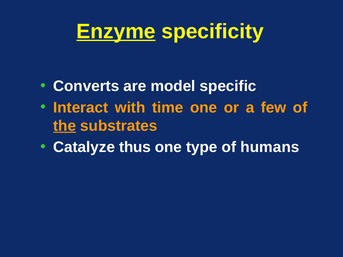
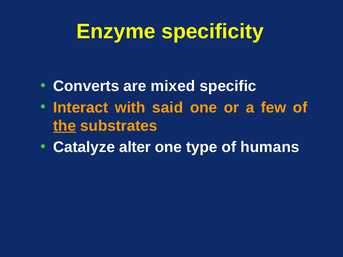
Enzyme underline: present -> none (116, 31)
model: model -> mixed (173, 86)
time: time -> said (168, 108)
thus: thus -> alter (135, 147)
